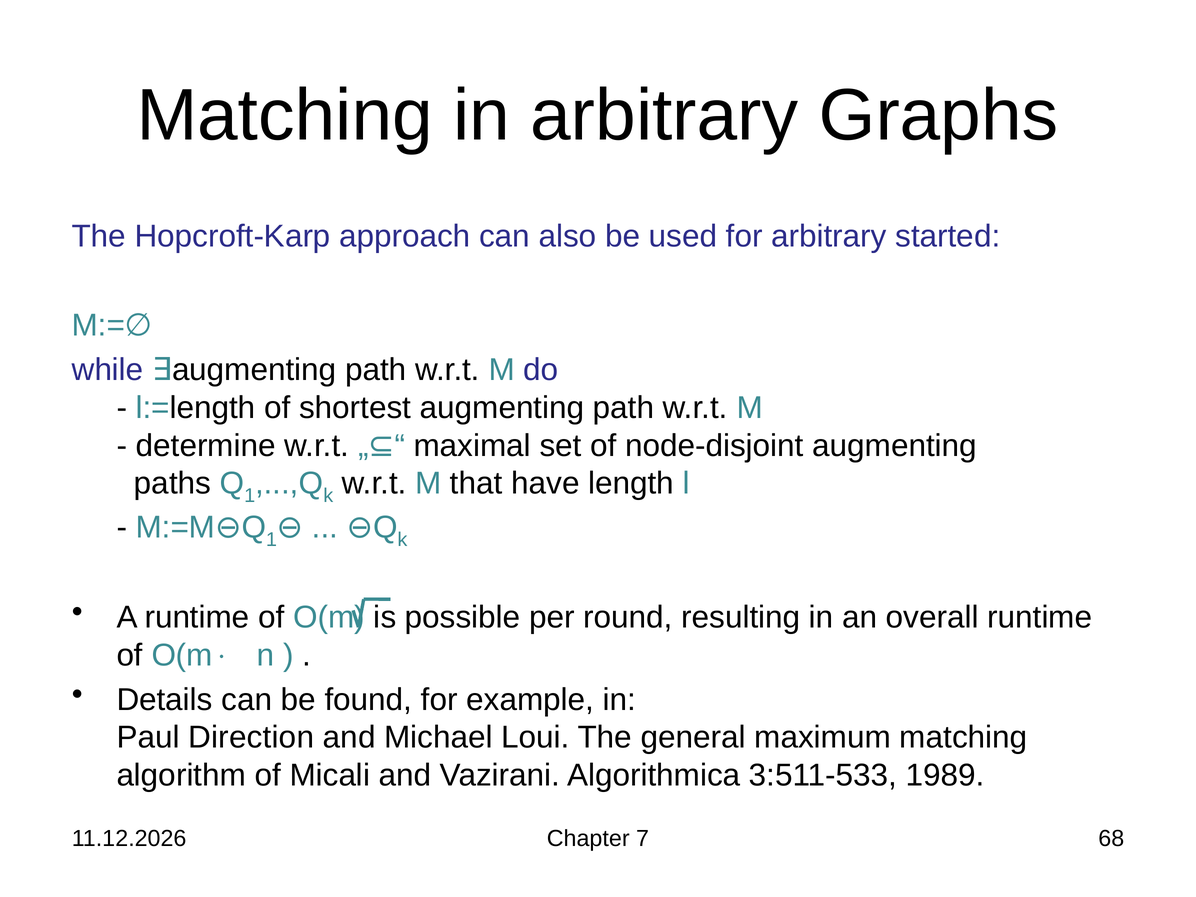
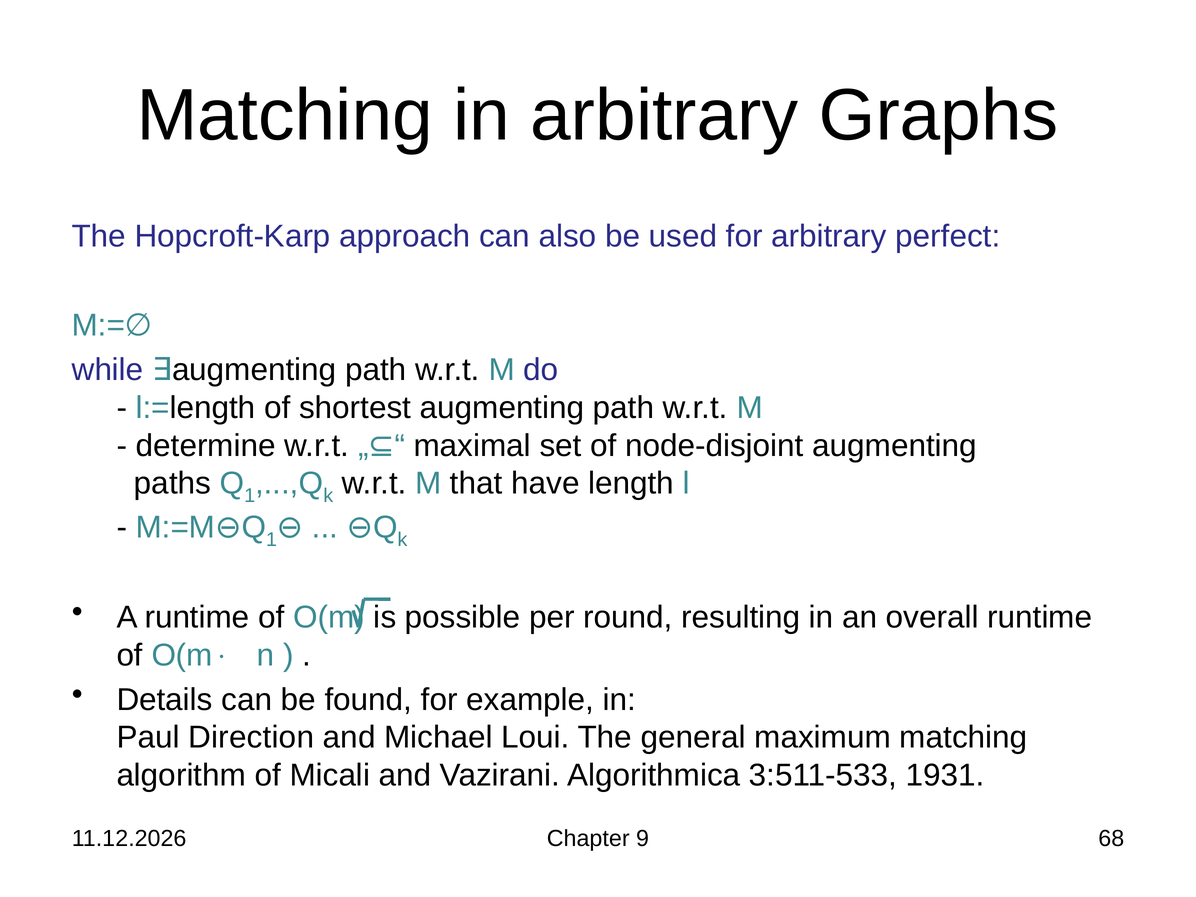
started: started -> perfect (948, 236)
1989: 1989 -> 1931 (945, 775)
7: 7 -> 9 (642, 838)
